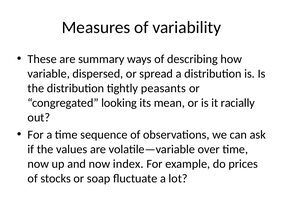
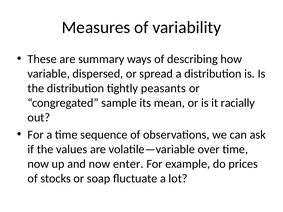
looking: looking -> sample (119, 103)
index: index -> enter (128, 164)
